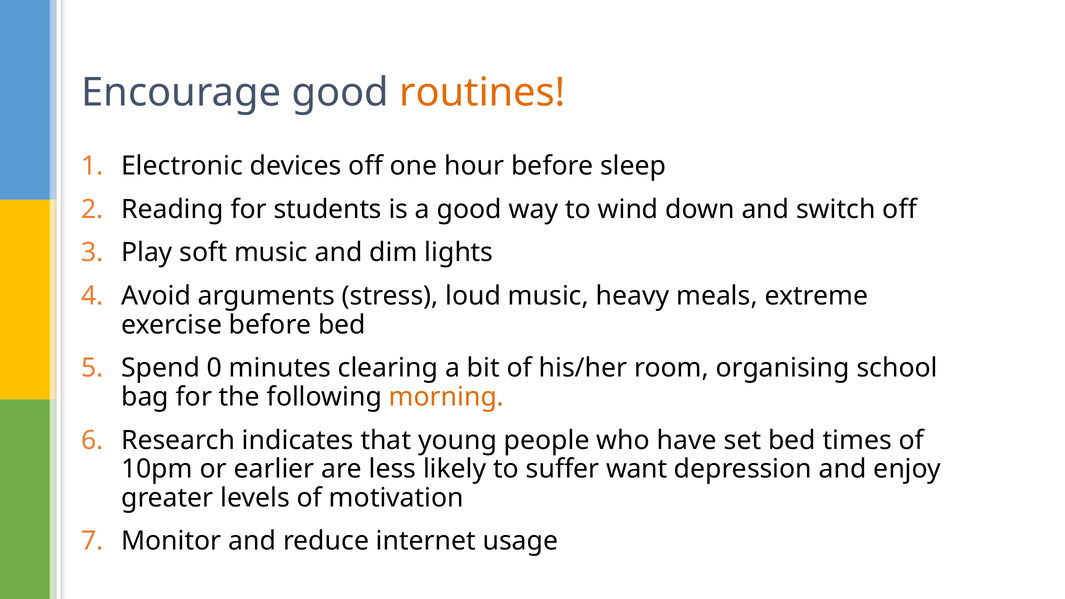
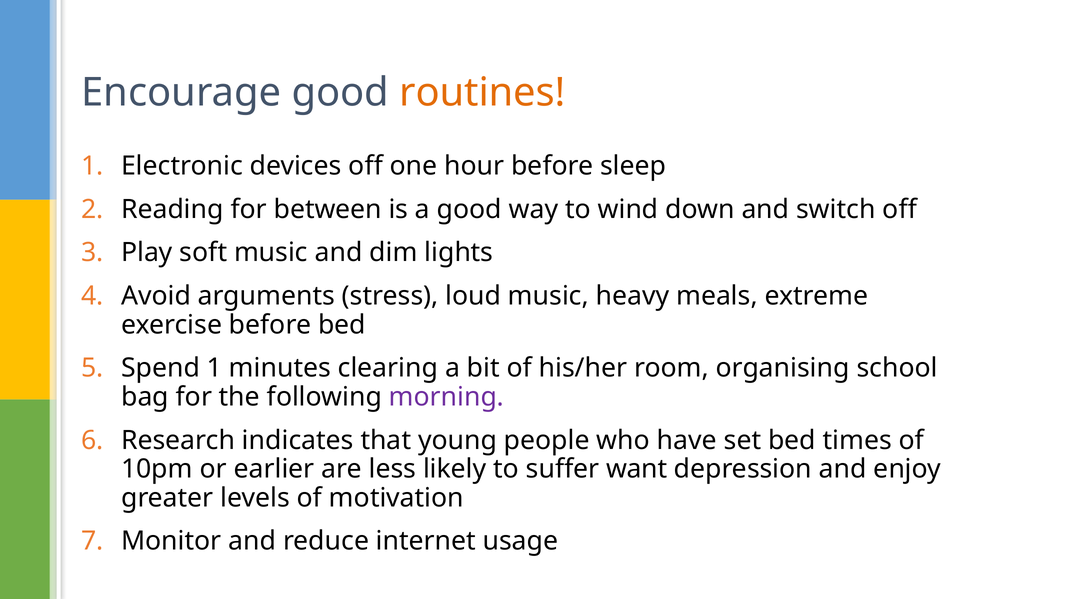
students: students -> between (328, 209)
Spend 0: 0 -> 1 (214, 368)
morning colour: orange -> purple (447, 397)
